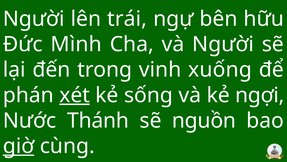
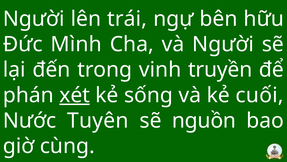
xuống: xuống -> truyền (220, 70)
ngợi: ngợi -> cuối (260, 95)
Thánh: Thánh -> Tuyên (98, 120)
giờ underline: present -> none (19, 146)
